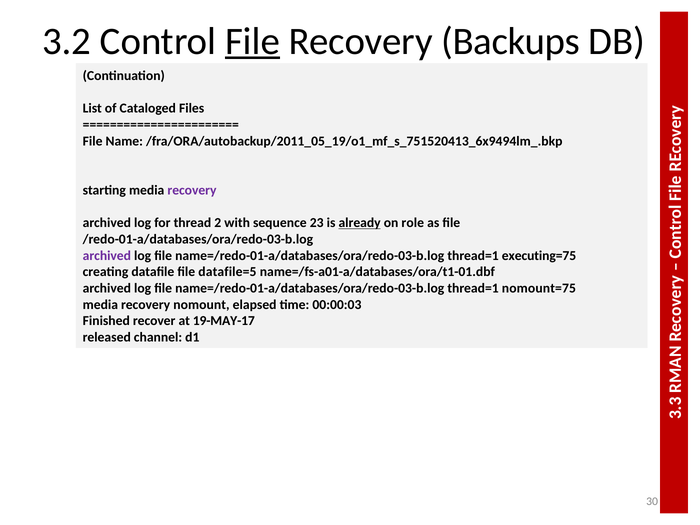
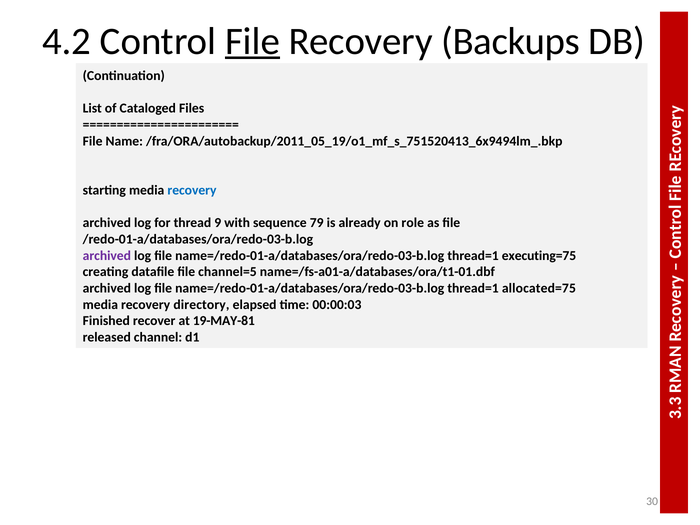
3.2: 3.2 -> 4.2 (67, 41)
recovery colour: purple -> blue (192, 190)
2: 2 -> 9 (218, 223)
23: 23 -> 79 (317, 223)
already underline: present -> none (360, 223)
datafile=5: datafile=5 -> channel=5 (227, 272)
nomount=75: nomount=75 -> allocated=75 (539, 288)
nomount: nomount -> directory (201, 305)
19-MAY-17: 19-MAY-17 -> 19-MAY-81 (224, 321)
